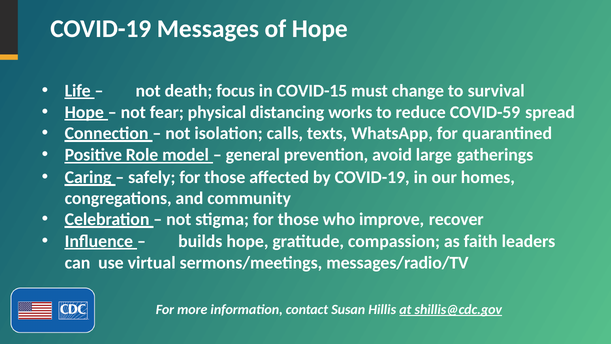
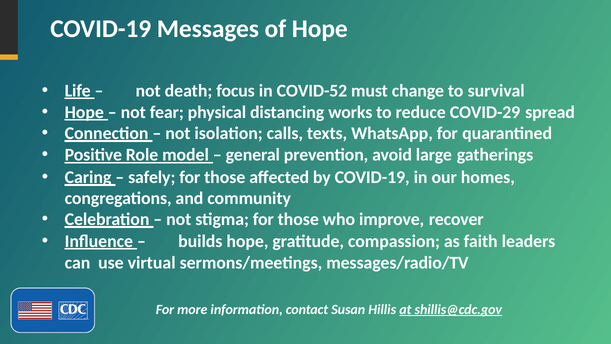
COVID-15: COVID-15 -> COVID-52 (312, 91)
COVID-59: COVID-59 -> COVID-29 (485, 112)
